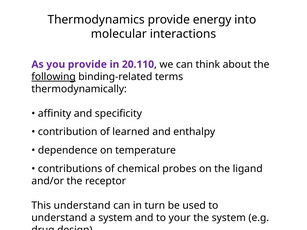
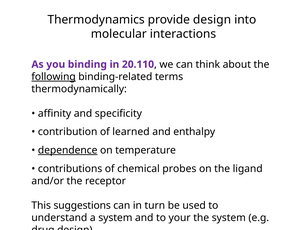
provide energy: energy -> design (212, 20)
you provide: provide -> binding (87, 64)
dependence underline: none -> present (68, 150)
This understand: understand -> suggestions (82, 206)
